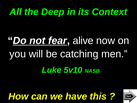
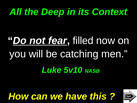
alive: alive -> filled (83, 41)
